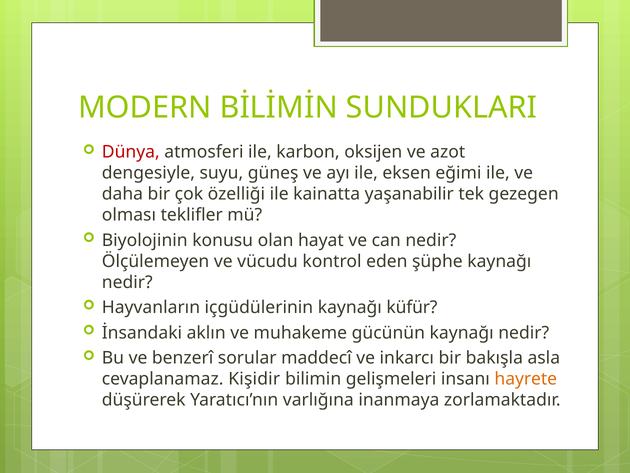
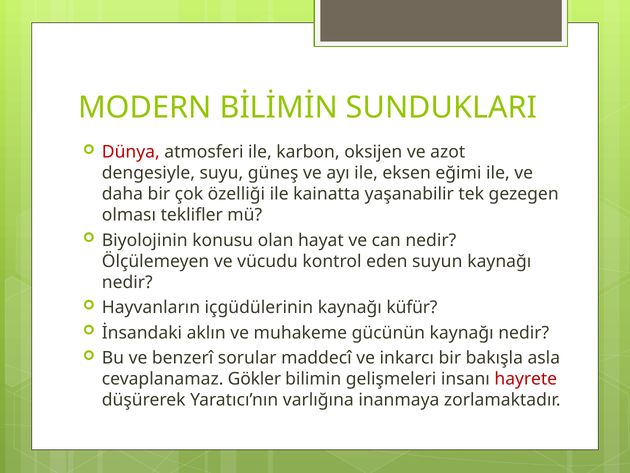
şüphe: şüphe -> suyun (437, 261)
Kişidir: Kişidir -> Gökler (254, 379)
hayrete colour: orange -> red (526, 379)
